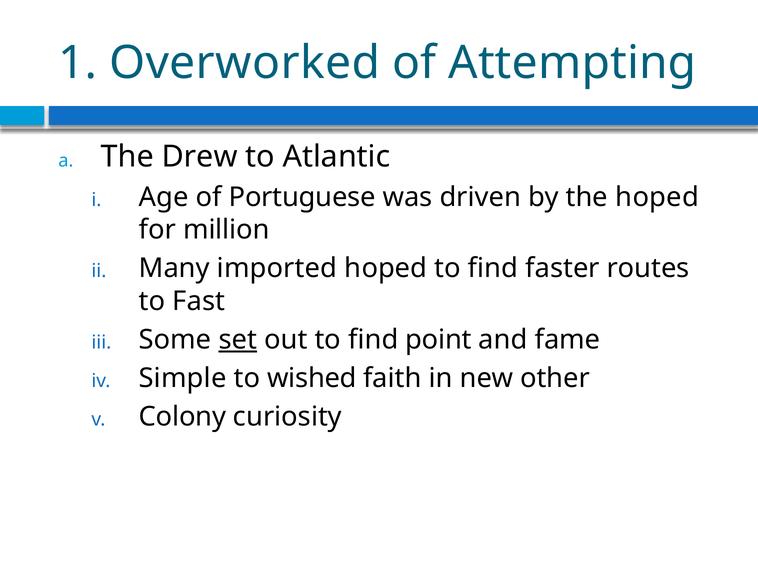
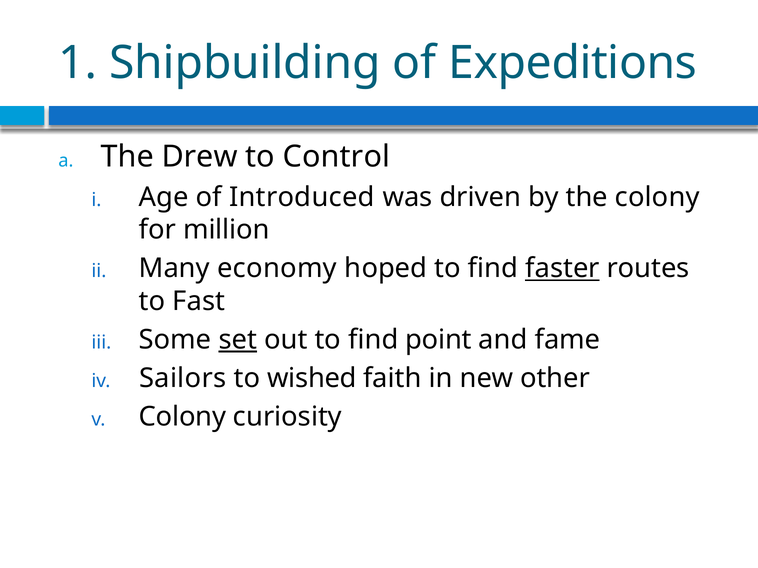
Overworked: Overworked -> Shipbuilding (245, 63)
Attempting: Attempting -> Expeditions (573, 63)
Atlantic: Atlantic -> Control (336, 157)
Portuguese: Portuguese -> Introduced (302, 197)
the hoped: hoped -> colony (657, 197)
imported: imported -> economy (277, 269)
faster underline: none -> present (562, 269)
Simple: Simple -> Sailors (183, 379)
